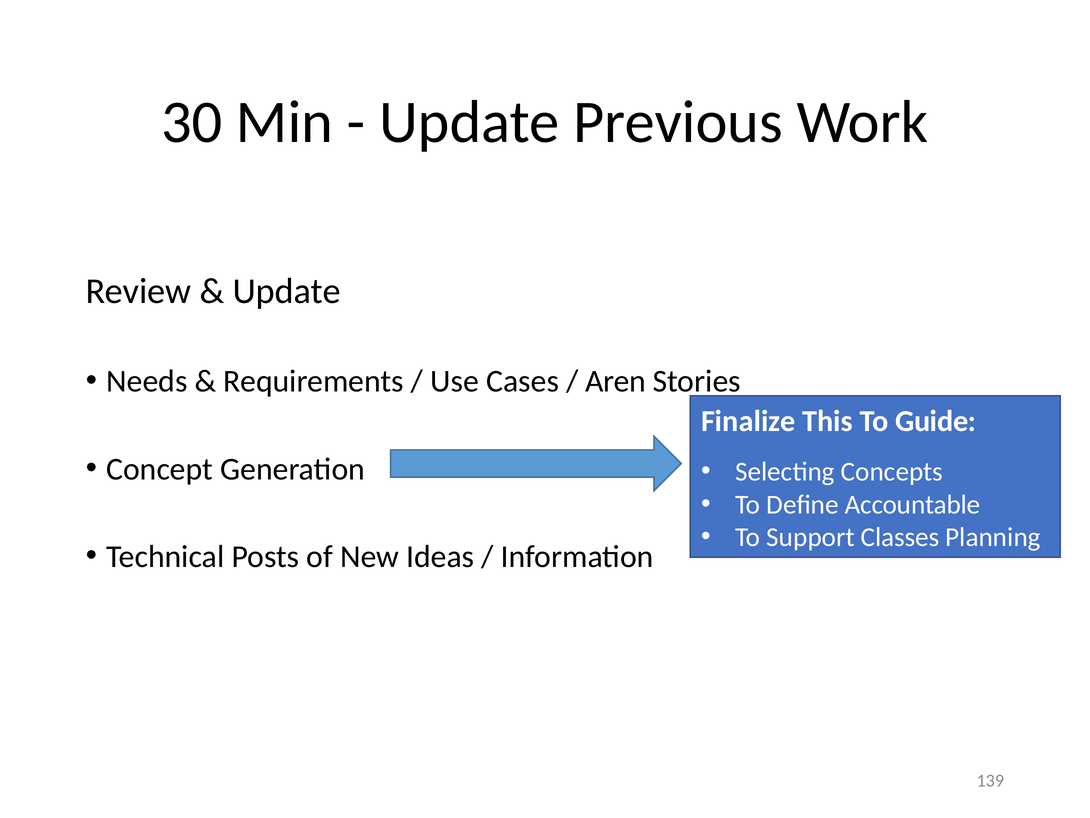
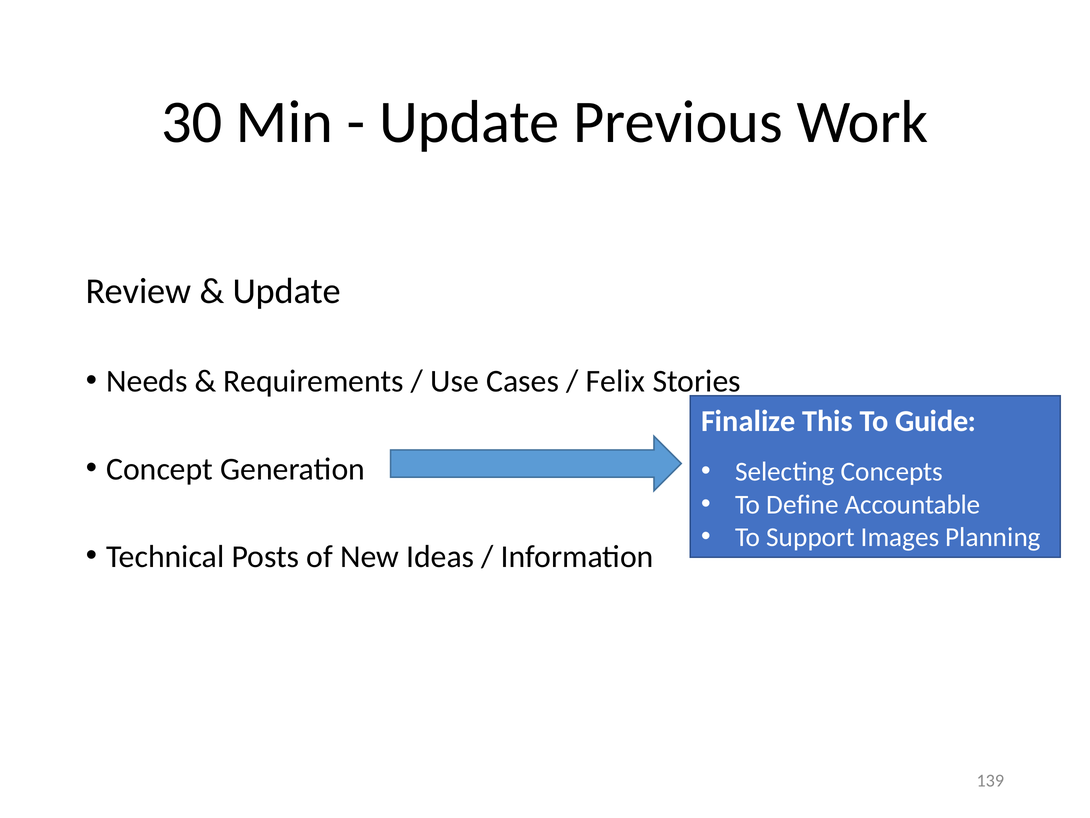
Aren: Aren -> Felix (615, 381)
Classes: Classes -> Images (900, 537)
